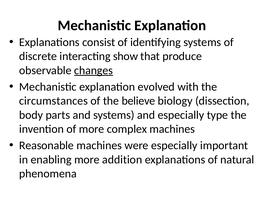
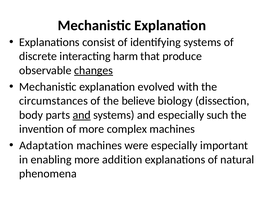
show: show -> harm (126, 56)
and underline: none -> present (82, 115)
type: type -> such (217, 115)
Reasonable: Reasonable -> Adaptation (46, 145)
